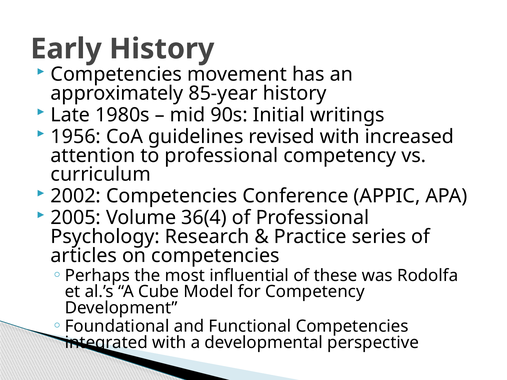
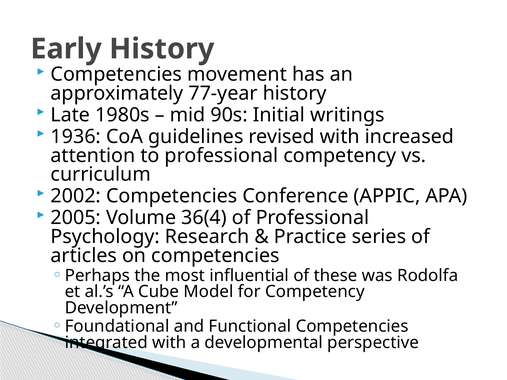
85-year: 85-year -> 77-year (223, 93)
1956: 1956 -> 1936 (76, 137)
